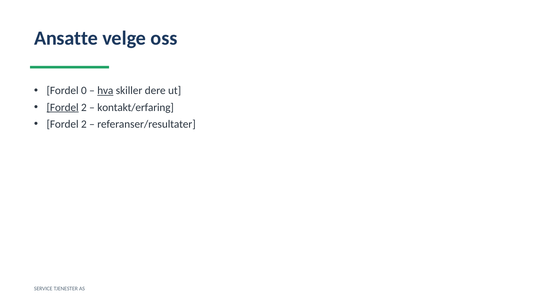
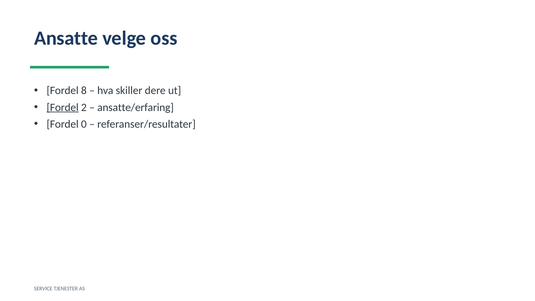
0: 0 -> 8 (84, 91)
hva underline: present -> none (105, 91)
kontakt/erfaring: kontakt/erfaring -> ansatte/erfaring (136, 107)
2: 2 -> 0 (84, 124)
